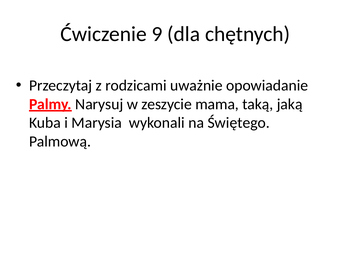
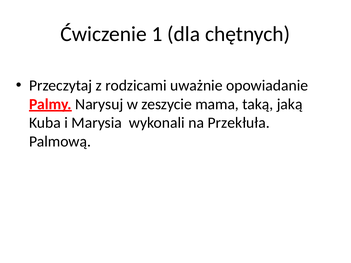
9: 9 -> 1 (157, 34)
Świętego: Świętego -> Przekłuła (239, 123)
